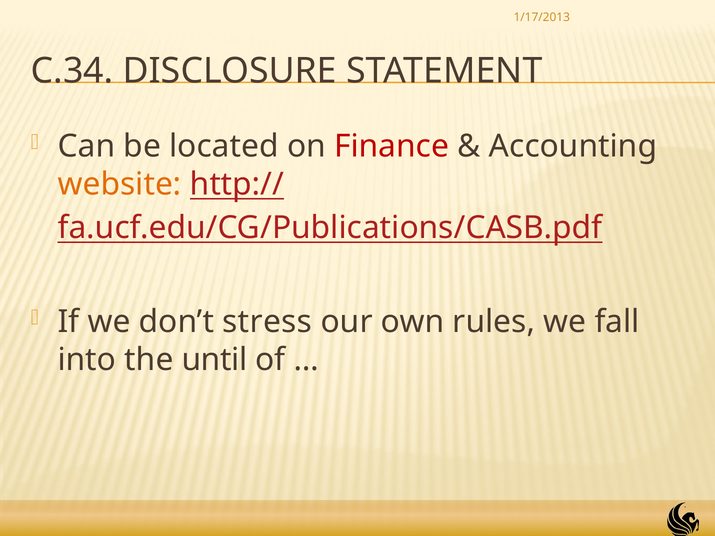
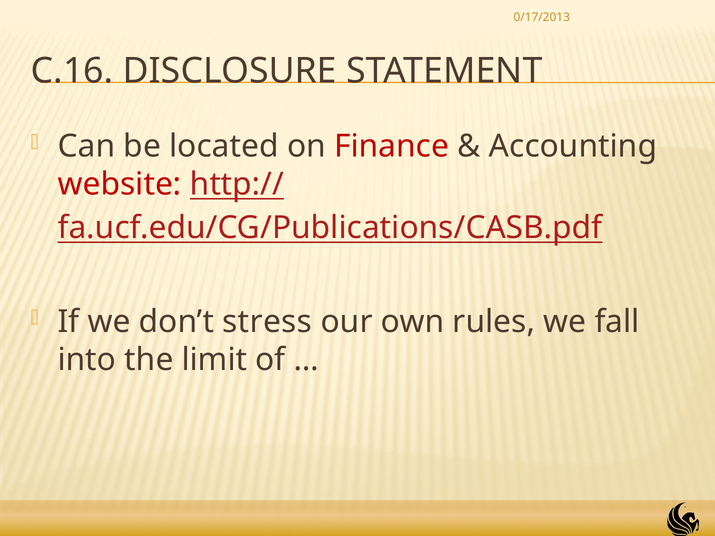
1/17/2013: 1/17/2013 -> 0/17/2013 (542, 17)
C.34: C.34 -> C.16 (72, 71)
website colour: orange -> red (120, 184)
until: until -> limit (214, 360)
